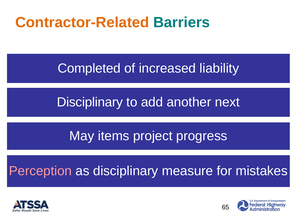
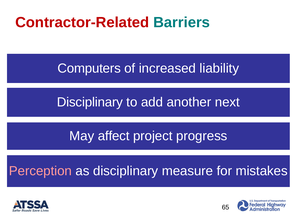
Contractor-Related colour: orange -> red (82, 22)
Completed: Completed -> Computers (89, 68)
items: items -> affect (114, 136)
